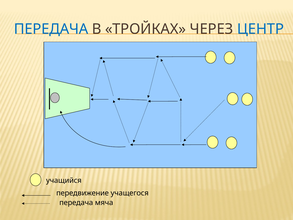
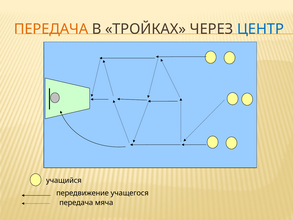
ПЕРЕДАЧА colour: blue -> orange (51, 29)
